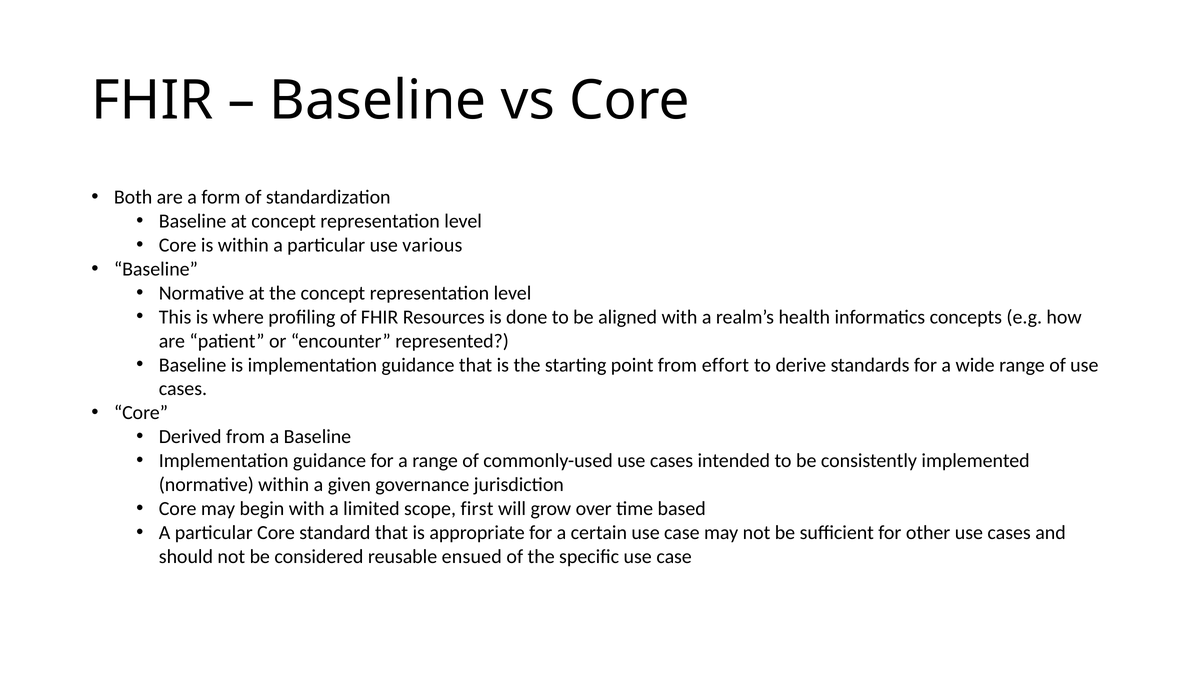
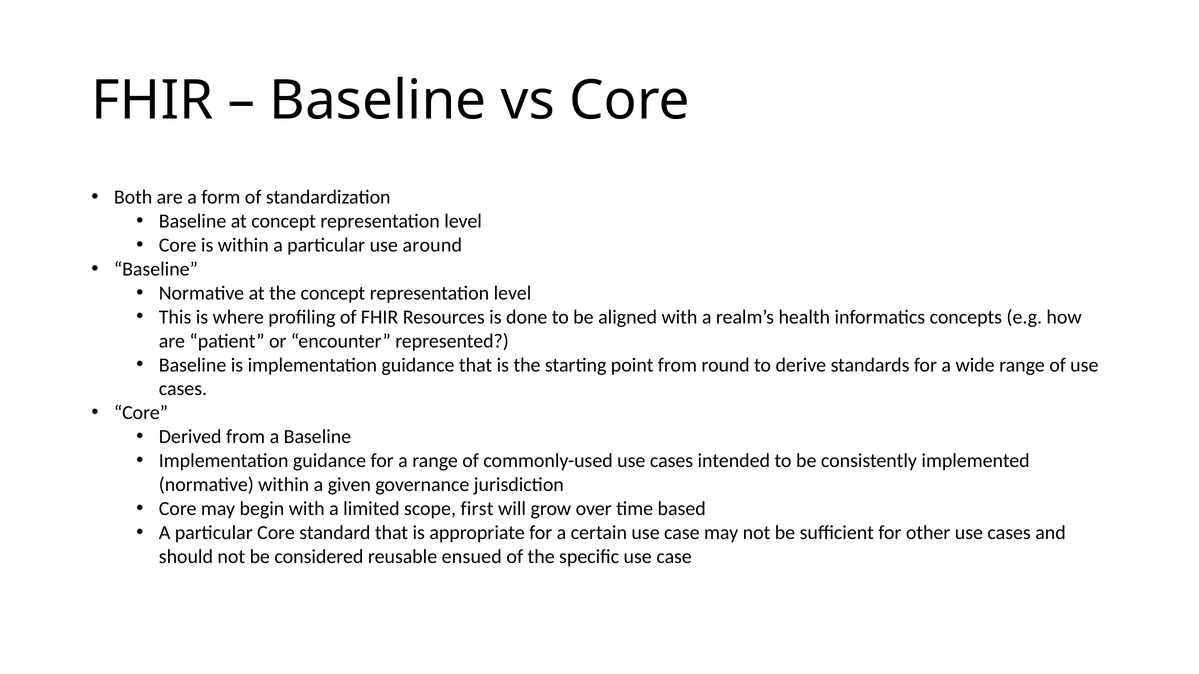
various: various -> around (432, 245)
effort: effort -> round (726, 365)
